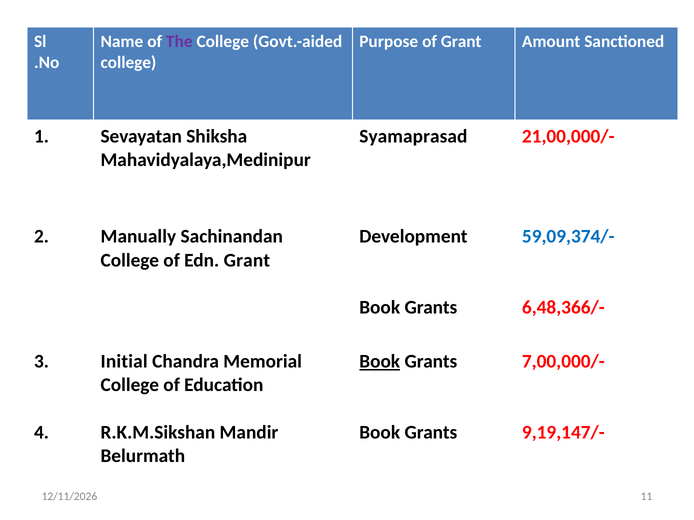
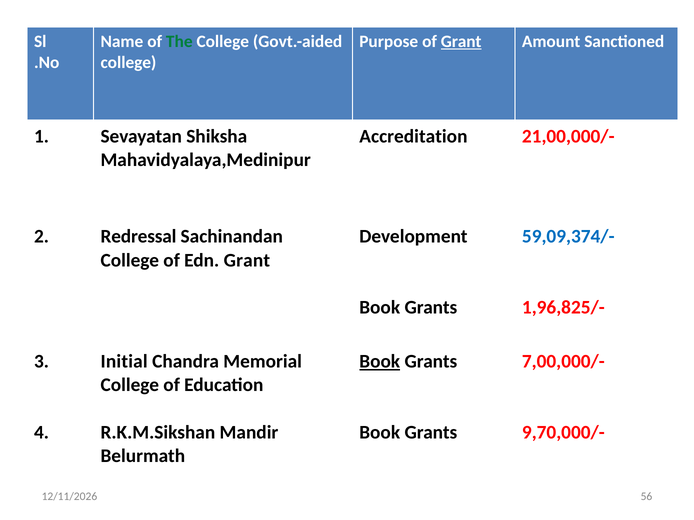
The colour: purple -> green (179, 41)
Grant underline: none -> present (461, 41)
Syamaprasad: Syamaprasad -> Accreditation (413, 136)
Manually: Manually -> Redressal (138, 237)
6,48,366/-: 6,48,366/- -> 1,96,825/- (563, 308)
9,19,147/-: 9,19,147/- -> 9,70,000/- (563, 433)
11: 11 -> 56 (646, 497)
